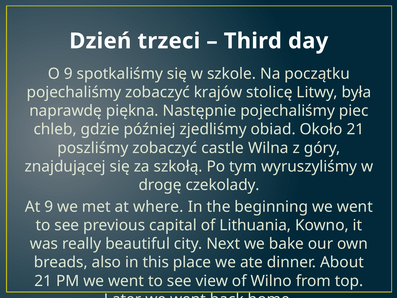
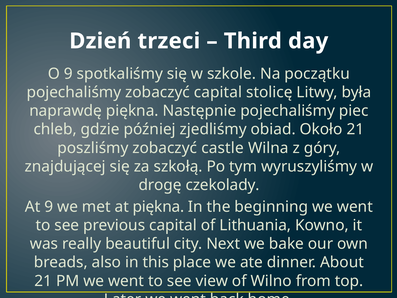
zobaczyć krajów: krajów -> capital (218, 92)
at where: where -> piękna (158, 207)
